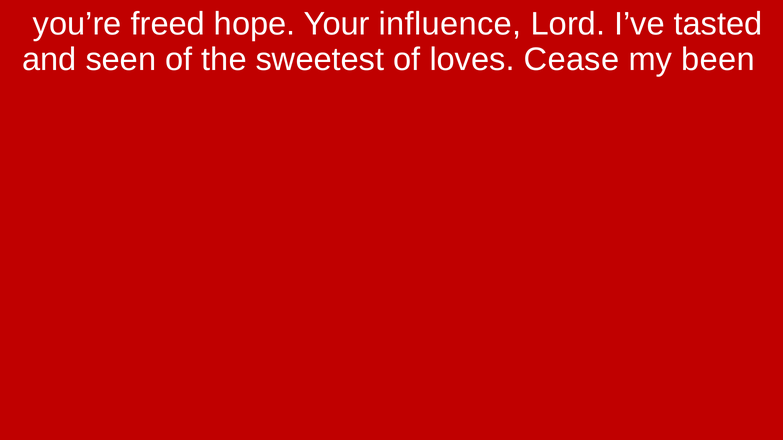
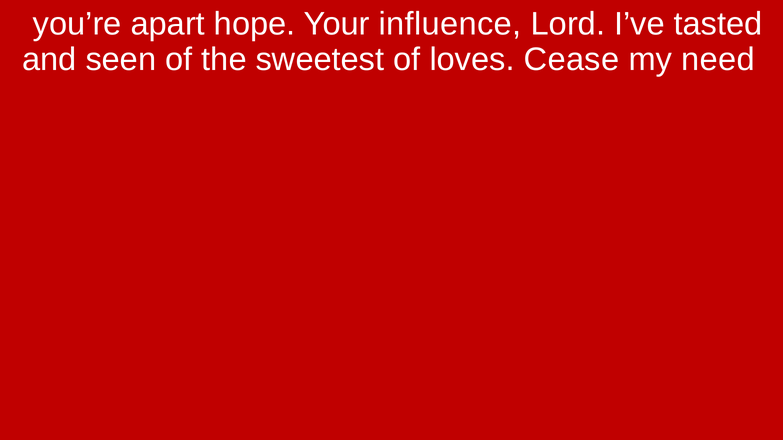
freed: freed -> apart (168, 24)
been: been -> need (718, 59)
